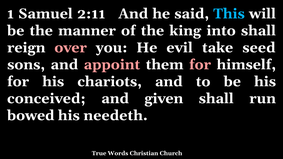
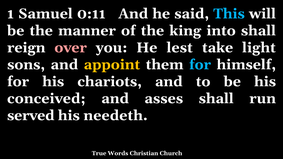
2:11: 2:11 -> 0:11 (91, 14)
evil: evil -> lest (180, 48)
seed: seed -> light (259, 48)
appoint colour: pink -> yellow (112, 65)
for colour: pink -> light blue (200, 65)
given: given -> asses (164, 99)
bowed: bowed -> served (31, 116)
